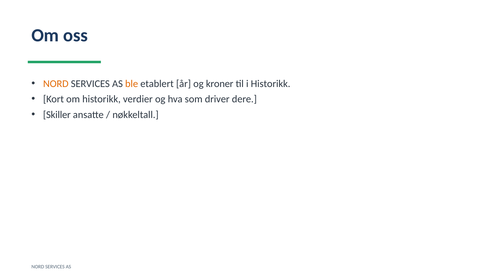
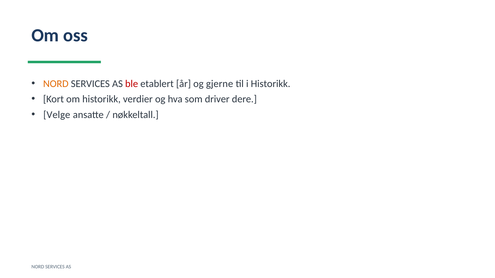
ble colour: orange -> red (132, 84)
kroner: kroner -> gjerne (220, 84)
Skiller: Skiller -> Velge (57, 115)
